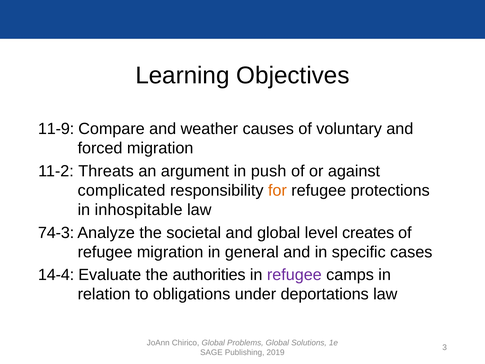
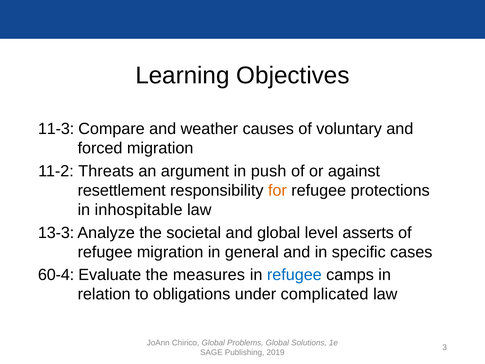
11-9: 11-9 -> 11-3 (56, 129)
complicated: complicated -> resettlement (122, 190)
74-3: 74-3 -> 13-3 (56, 233)
creates: creates -> asserts (368, 233)
14-4: 14-4 -> 60-4 (56, 275)
authorities: authorities -> measures (209, 275)
refugee colour: purple -> blue (294, 275)
deportations: deportations -> complicated (325, 294)
